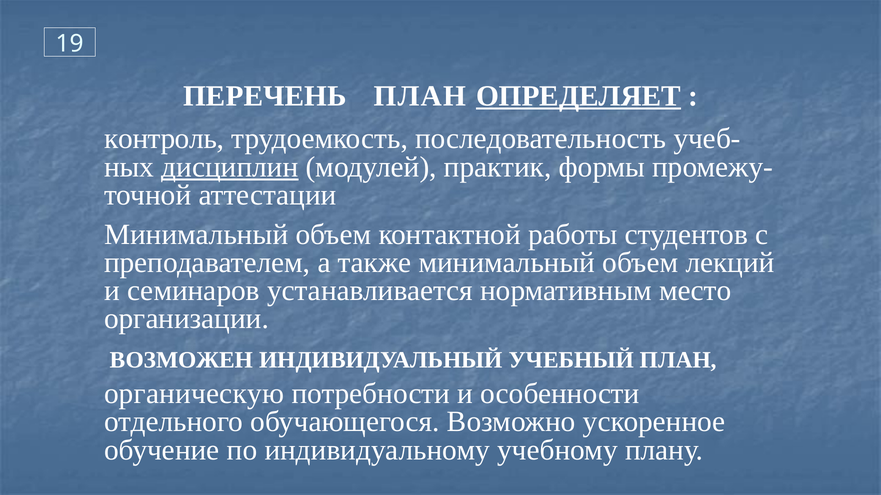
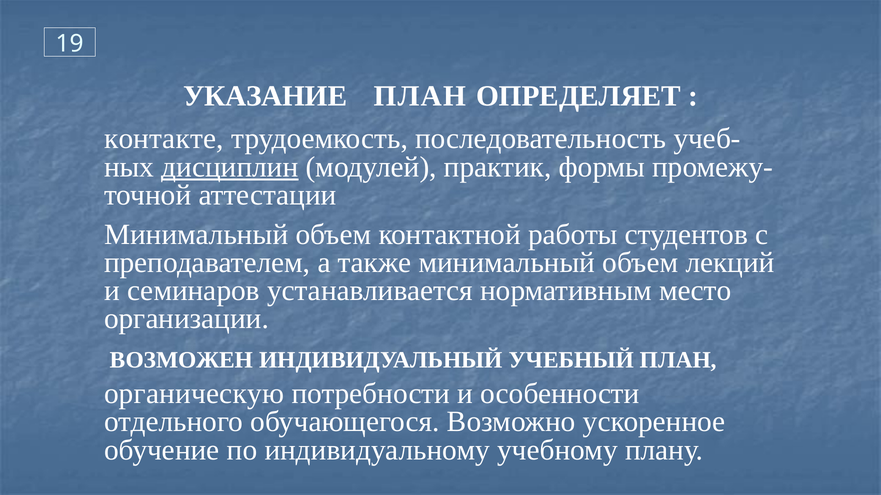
ПЕРЕЧЕНЬ: ПЕРЕЧЕНЬ -> УКАЗАНИЕ (265, 96)
ОПРЕДЕЛЯЕТ underline: present -> none (578, 96)
контроль: контроль -> контакте (164, 139)
